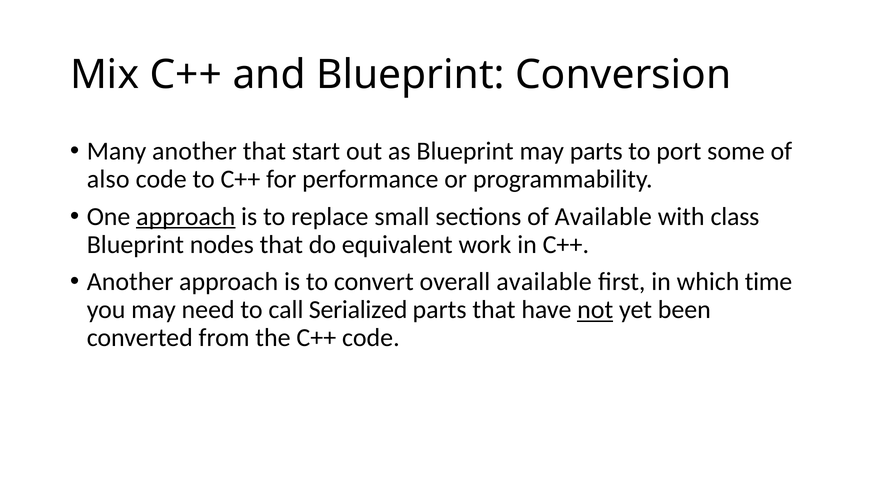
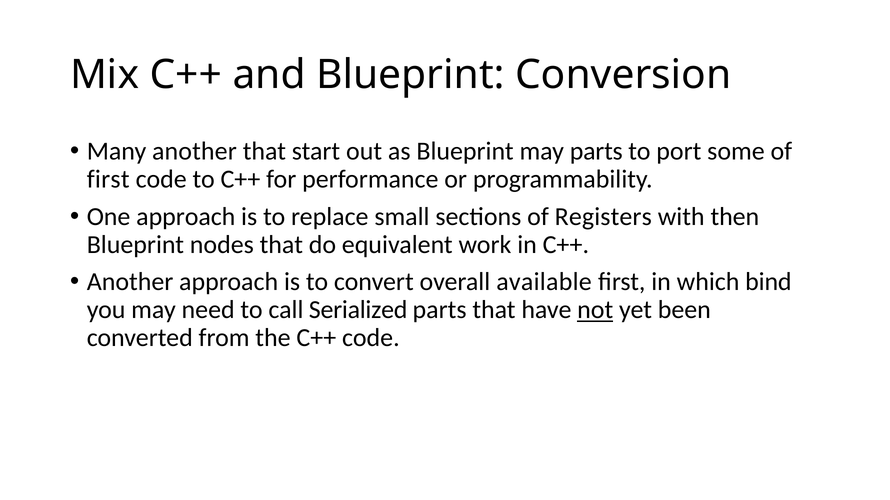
also: also -> first (108, 180)
approach underline: present -> none (186, 217)
of Available: Available -> Registers (603, 217)
class: class -> then (735, 217)
time: time -> bind (768, 282)
